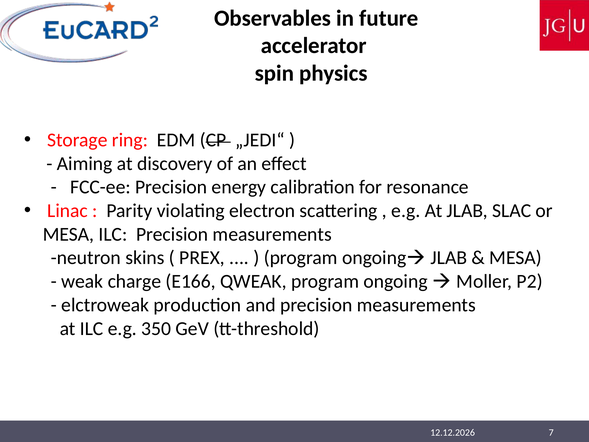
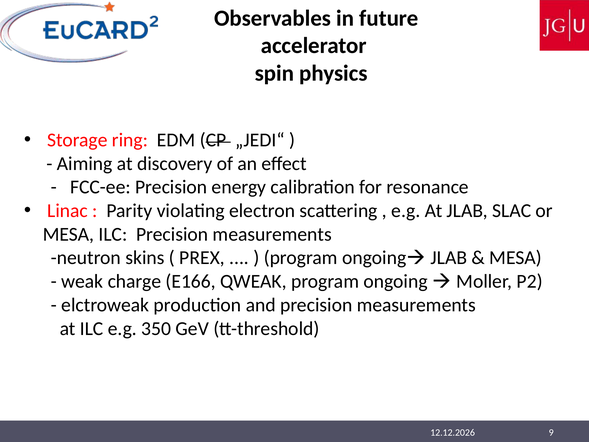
7: 7 -> 9 (551, 432)
